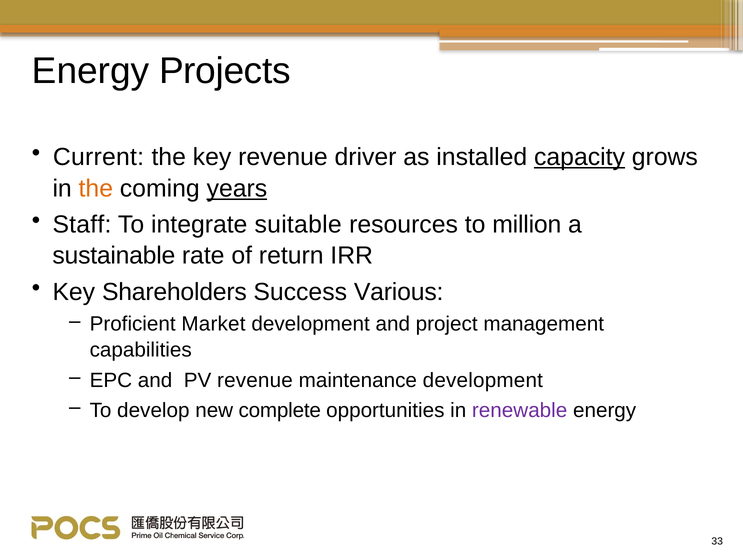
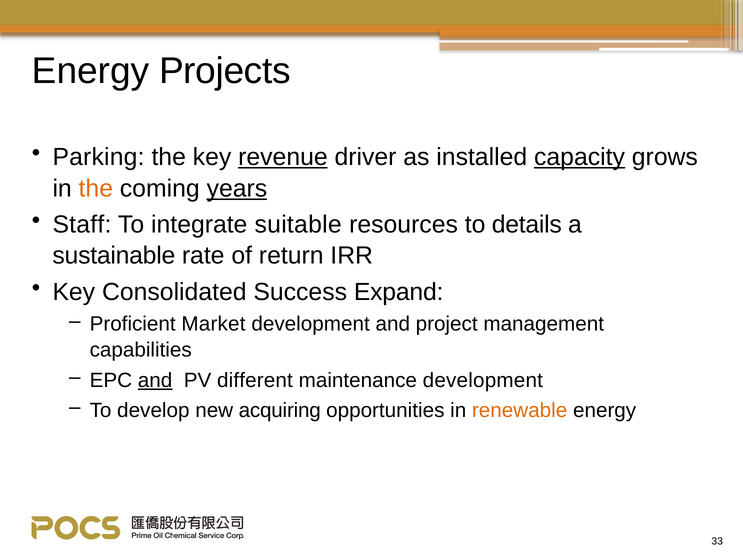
Current: Current -> Parking (99, 157)
revenue underline: none -> present (283, 157)
million: million -> details (527, 225)
Shareholders: Shareholders -> Consolidated (174, 292)
Various: Various -> Expand (399, 292)
and underline: none -> present (155, 380)
PV revenue: revenue -> different (255, 380)
complete: complete -> acquiring (280, 411)
renewable colour: purple -> orange (520, 411)
